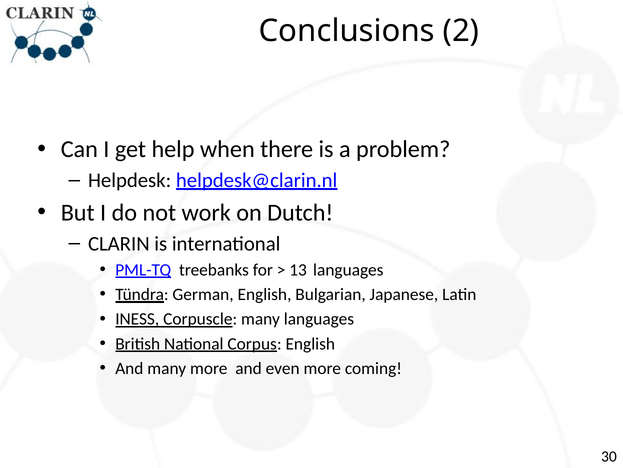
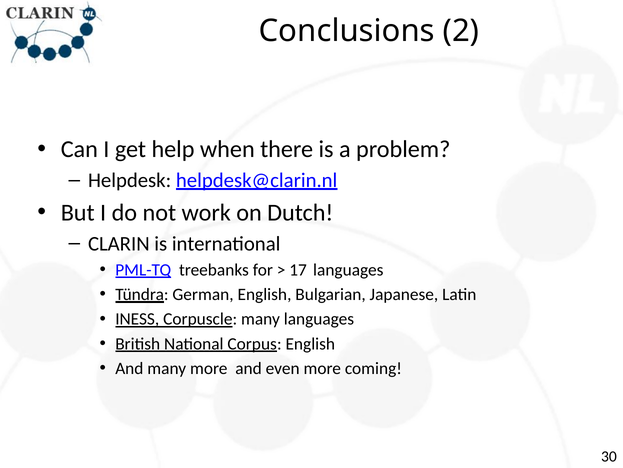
13: 13 -> 17 (298, 269)
